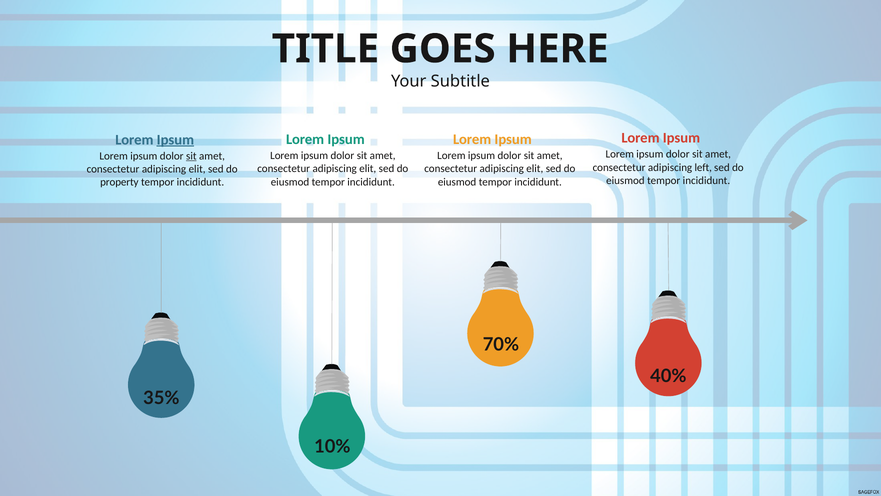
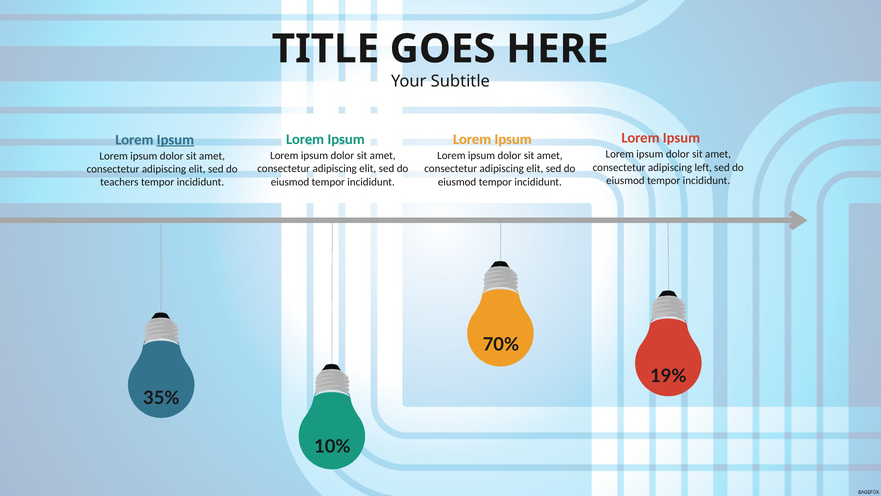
sit underline: present -> none (191, 156)
property: property -> teachers (119, 182)
40%: 40% -> 19% (668, 376)
